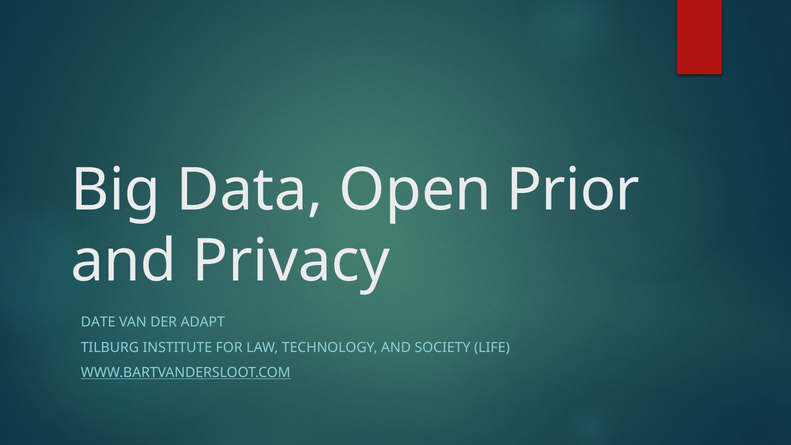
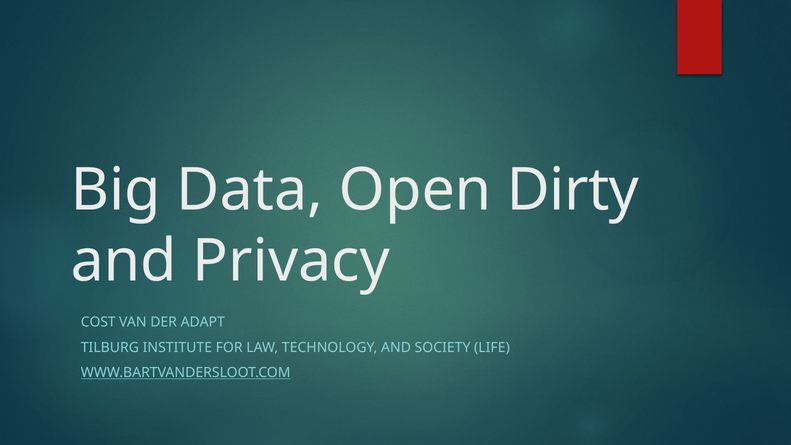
Prior: Prior -> Dirty (573, 190)
DATE: DATE -> COST (98, 322)
